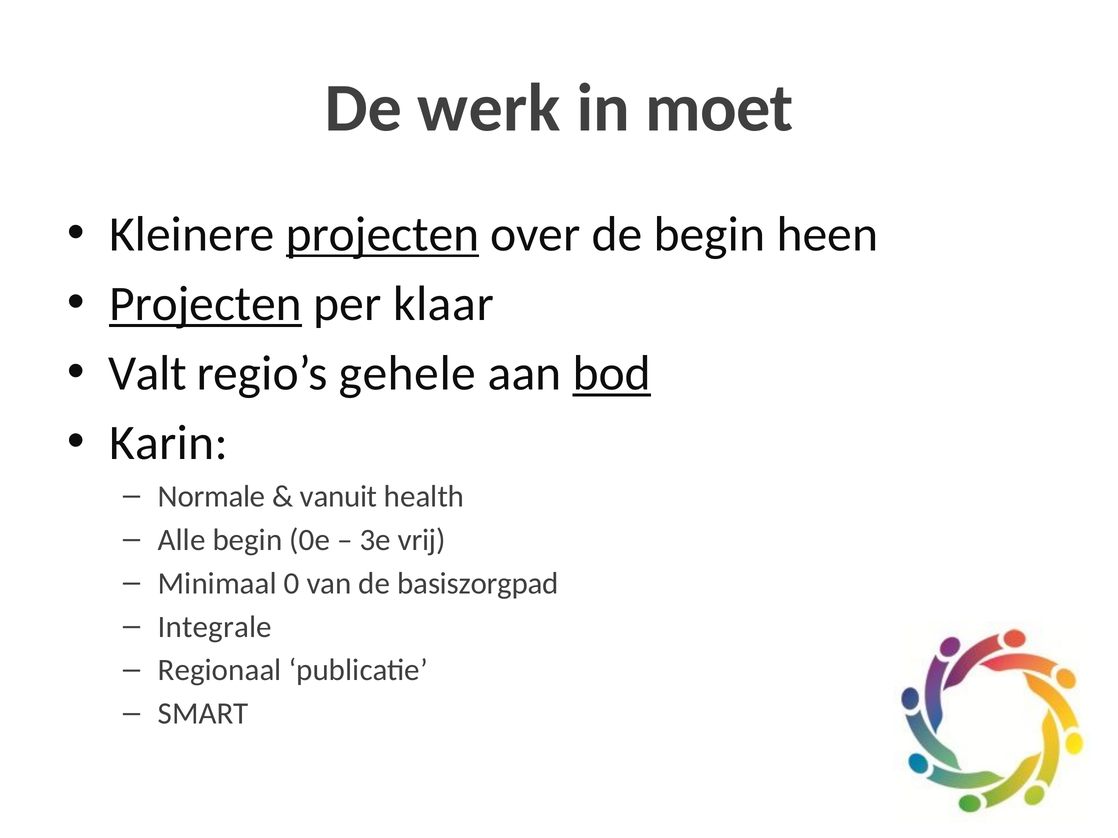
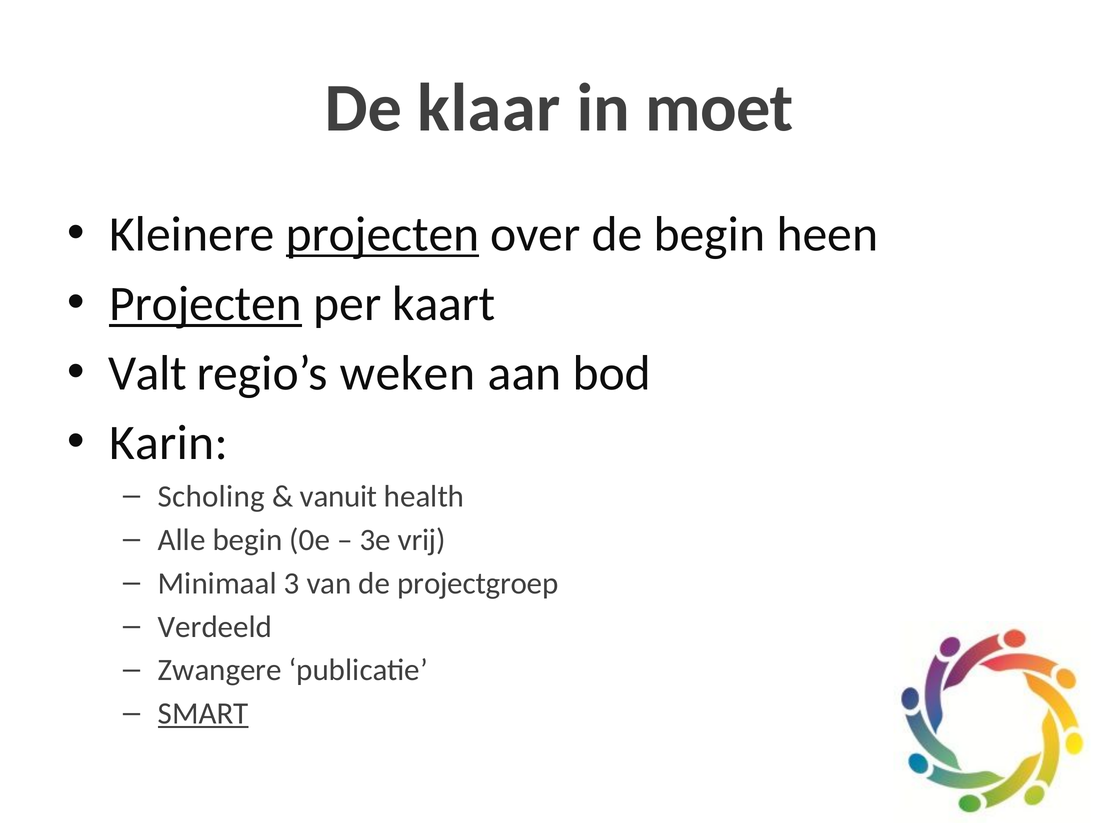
werk: werk -> klaar (489, 108)
klaar: klaar -> kaart (444, 304)
gehele: gehele -> weken (407, 374)
bod underline: present -> none (612, 374)
Normale: Normale -> Scholing (211, 497)
0: 0 -> 3 (292, 584)
basiszorgpad: basiszorgpad -> projectgroep (478, 584)
Integrale: Integrale -> Verdeeld (215, 627)
Regionaal: Regionaal -> Zwangere (220, 671)
SMART underline: none -> present (203, 714)
